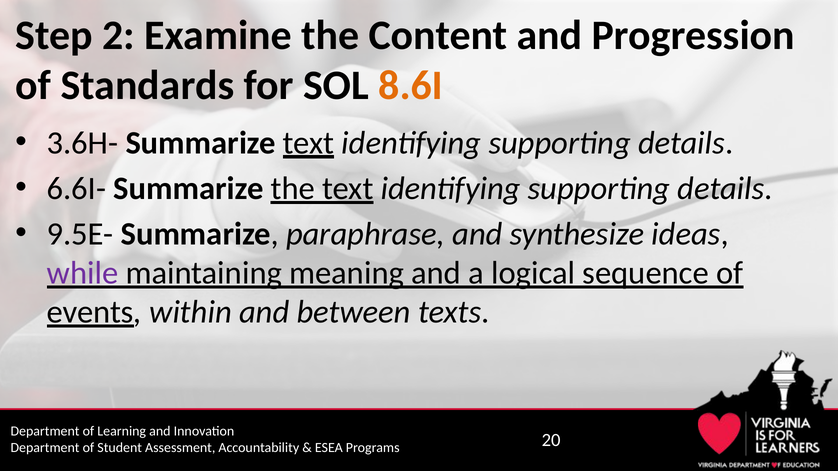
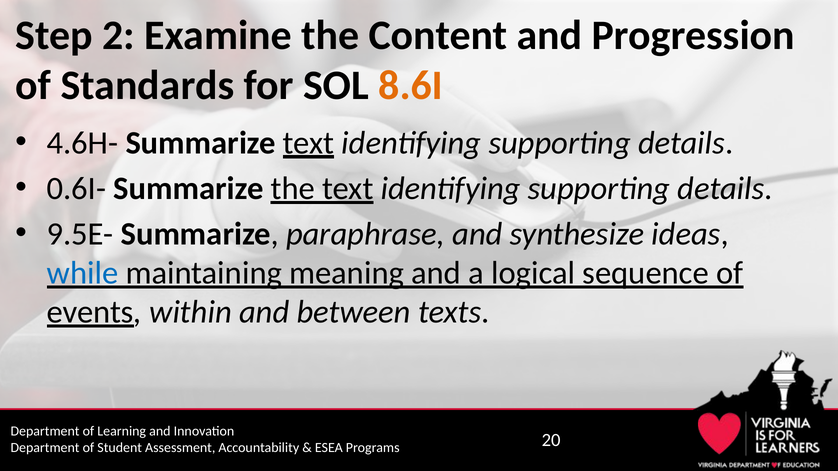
3.6H-: 3.6H- -> 4.6H- (83, 143)
6.6I-: 6.6I- -> 0.6I- (76, 188)
while colour: purple -> blue (83, 273)
